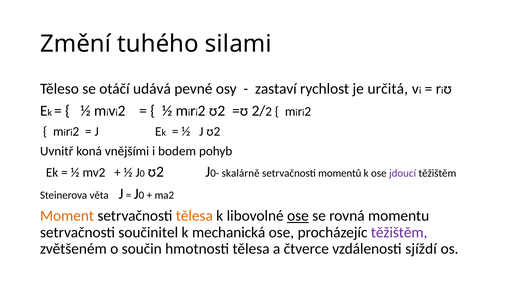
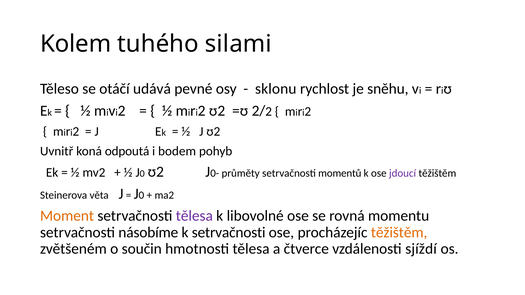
Změní: Změní -> Kolem (76, 44)
zastaví: zastaví -> sklonu (276, 89)
určitá: určitá -> sněhu (388, 89)
vnějšími: vnějšími -> odpoutá (127, 151)
skalárně: skalárně -> průměty (241, 174)
tělesa colour: orange -> purple (194, 216)
ose underline: present -> none (298, 216)
součinitel: součinitel -> násobíme (148, 233)
k mechanická: mechanická -> setrvačnosti (229, 233)
těžištěm colour: purple -> orange (399, 233)
